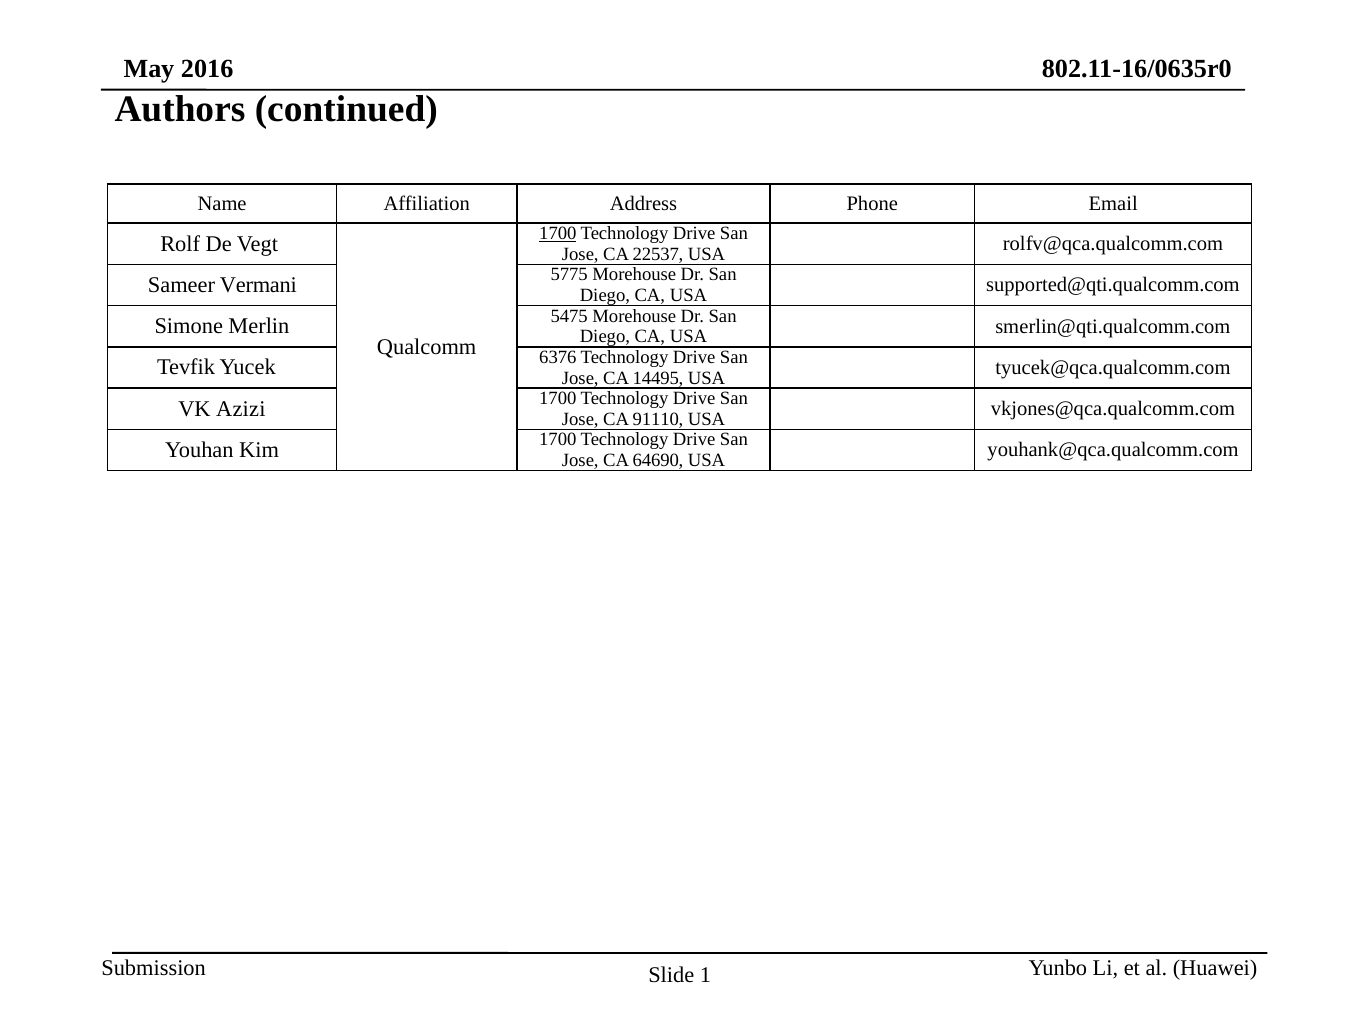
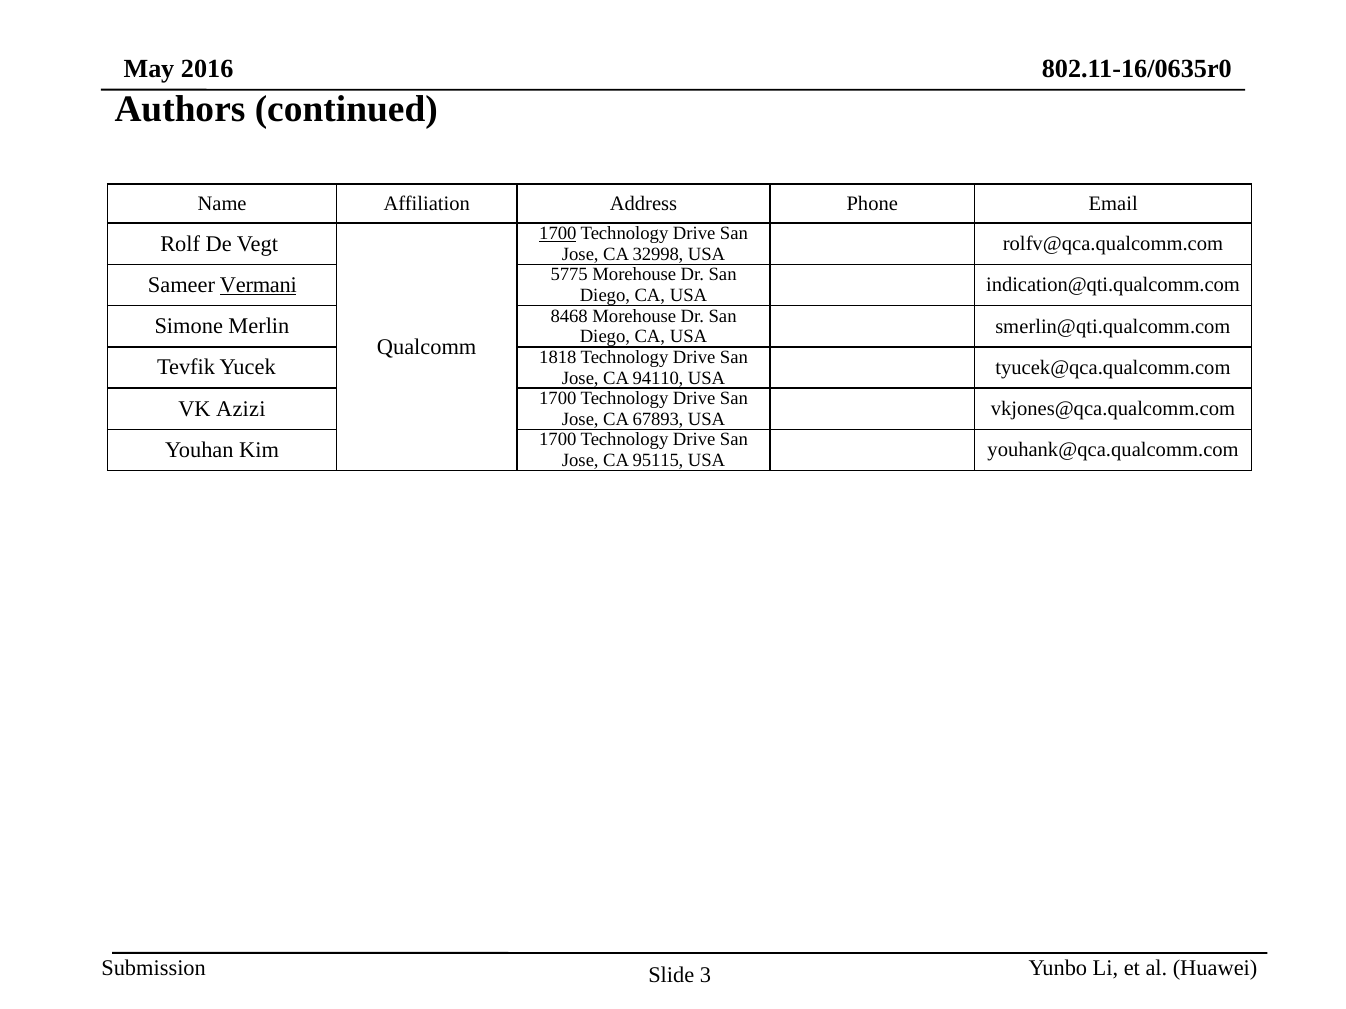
22537: 22537 -> 32998 (658, 254)
Vermani underline: none -> present (258, 285)
supported@qti.qualcomm.com: supported@qti.qualcomm.com -> indication@qti.qualcomm.com (1113, 285)
5475: 5475 -> 8468 (569, 316)
6376: 6376 -> 1818 (558, 357)
14495: 14495 -> 94110 (658, 378)
91110: 91110 -> 67893 (658, 419)
64690: 64690 -> 95115 (658, 461)
1: 1 -> 3 (706, 975)
